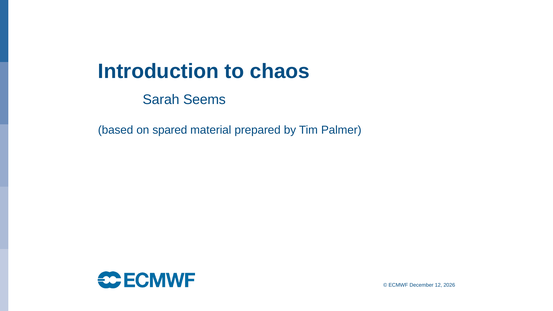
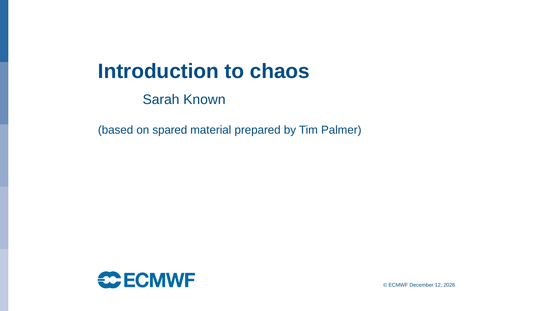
Seems: Seems -> Known (204, 100)
